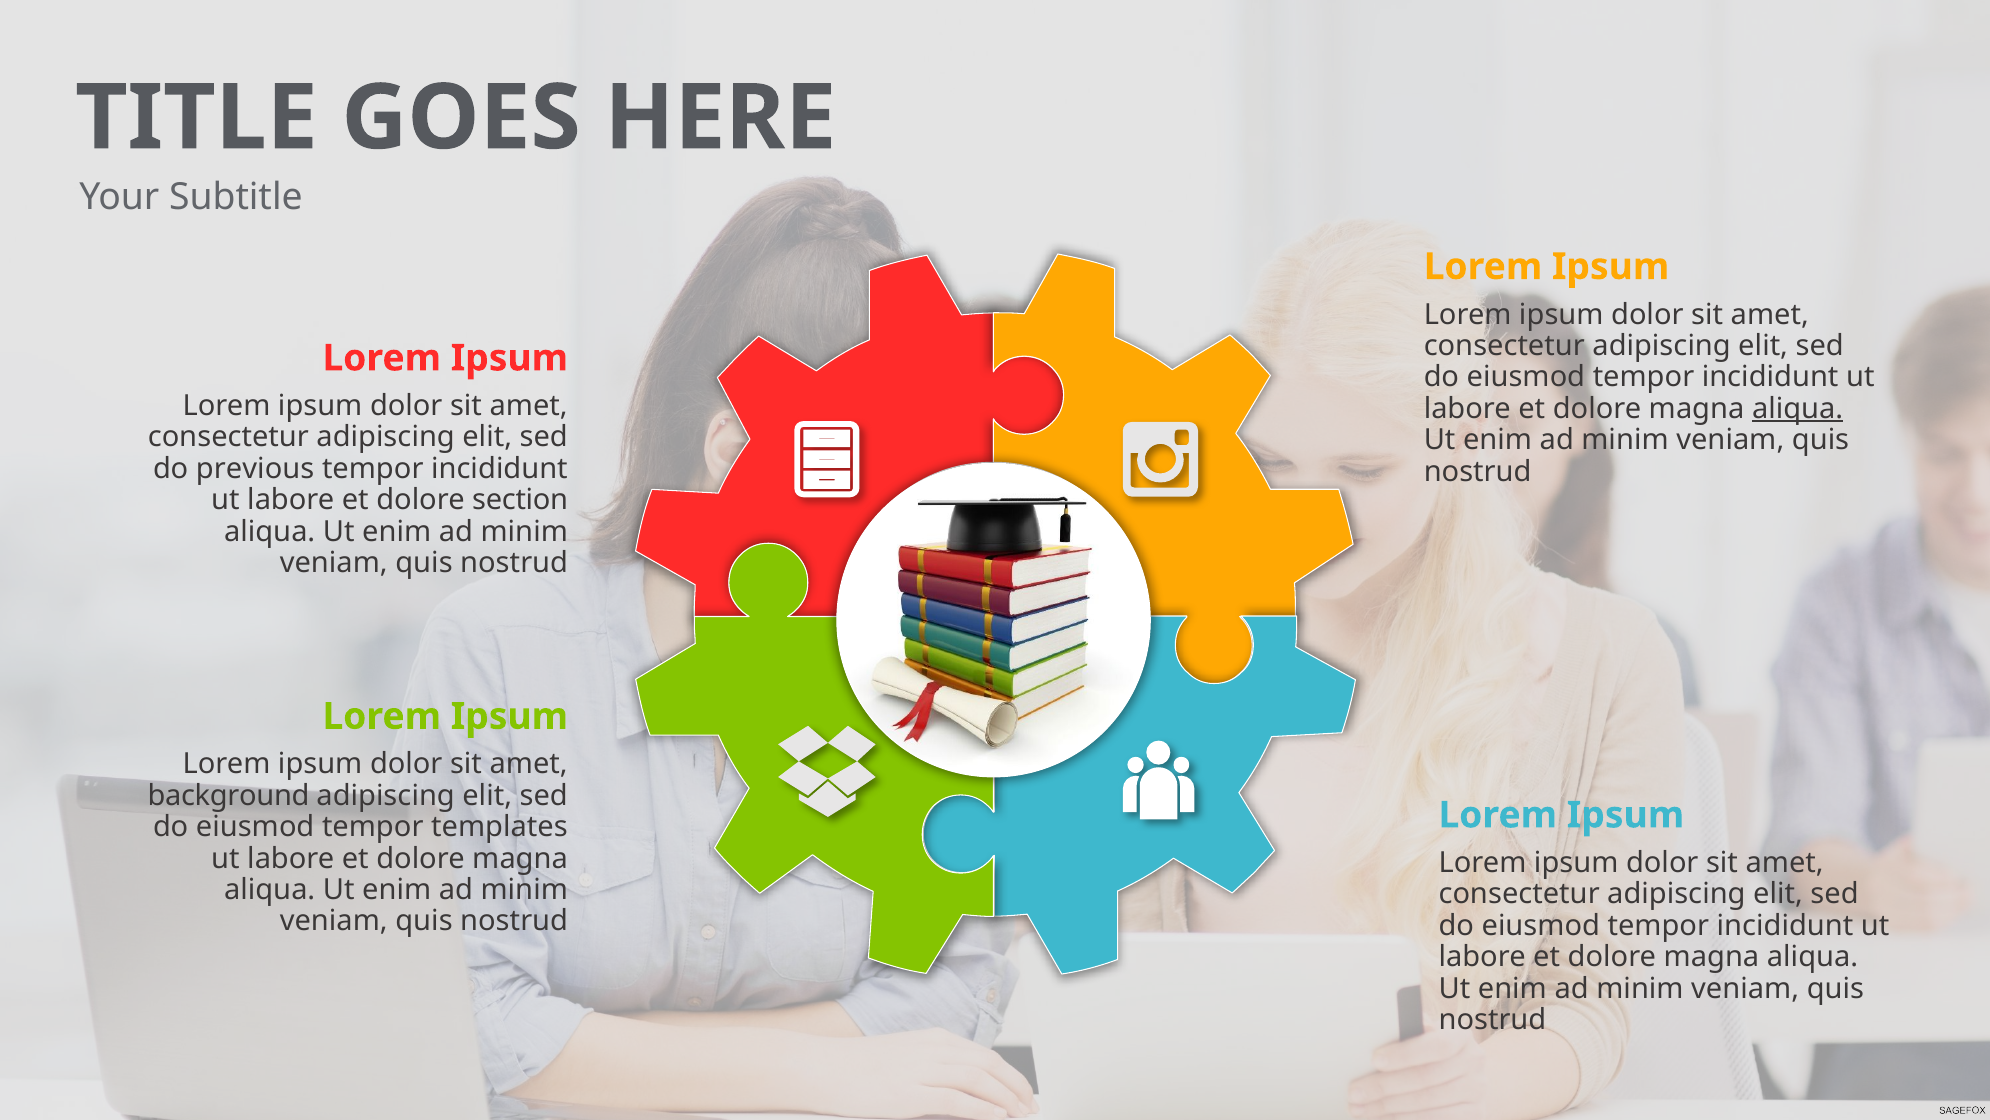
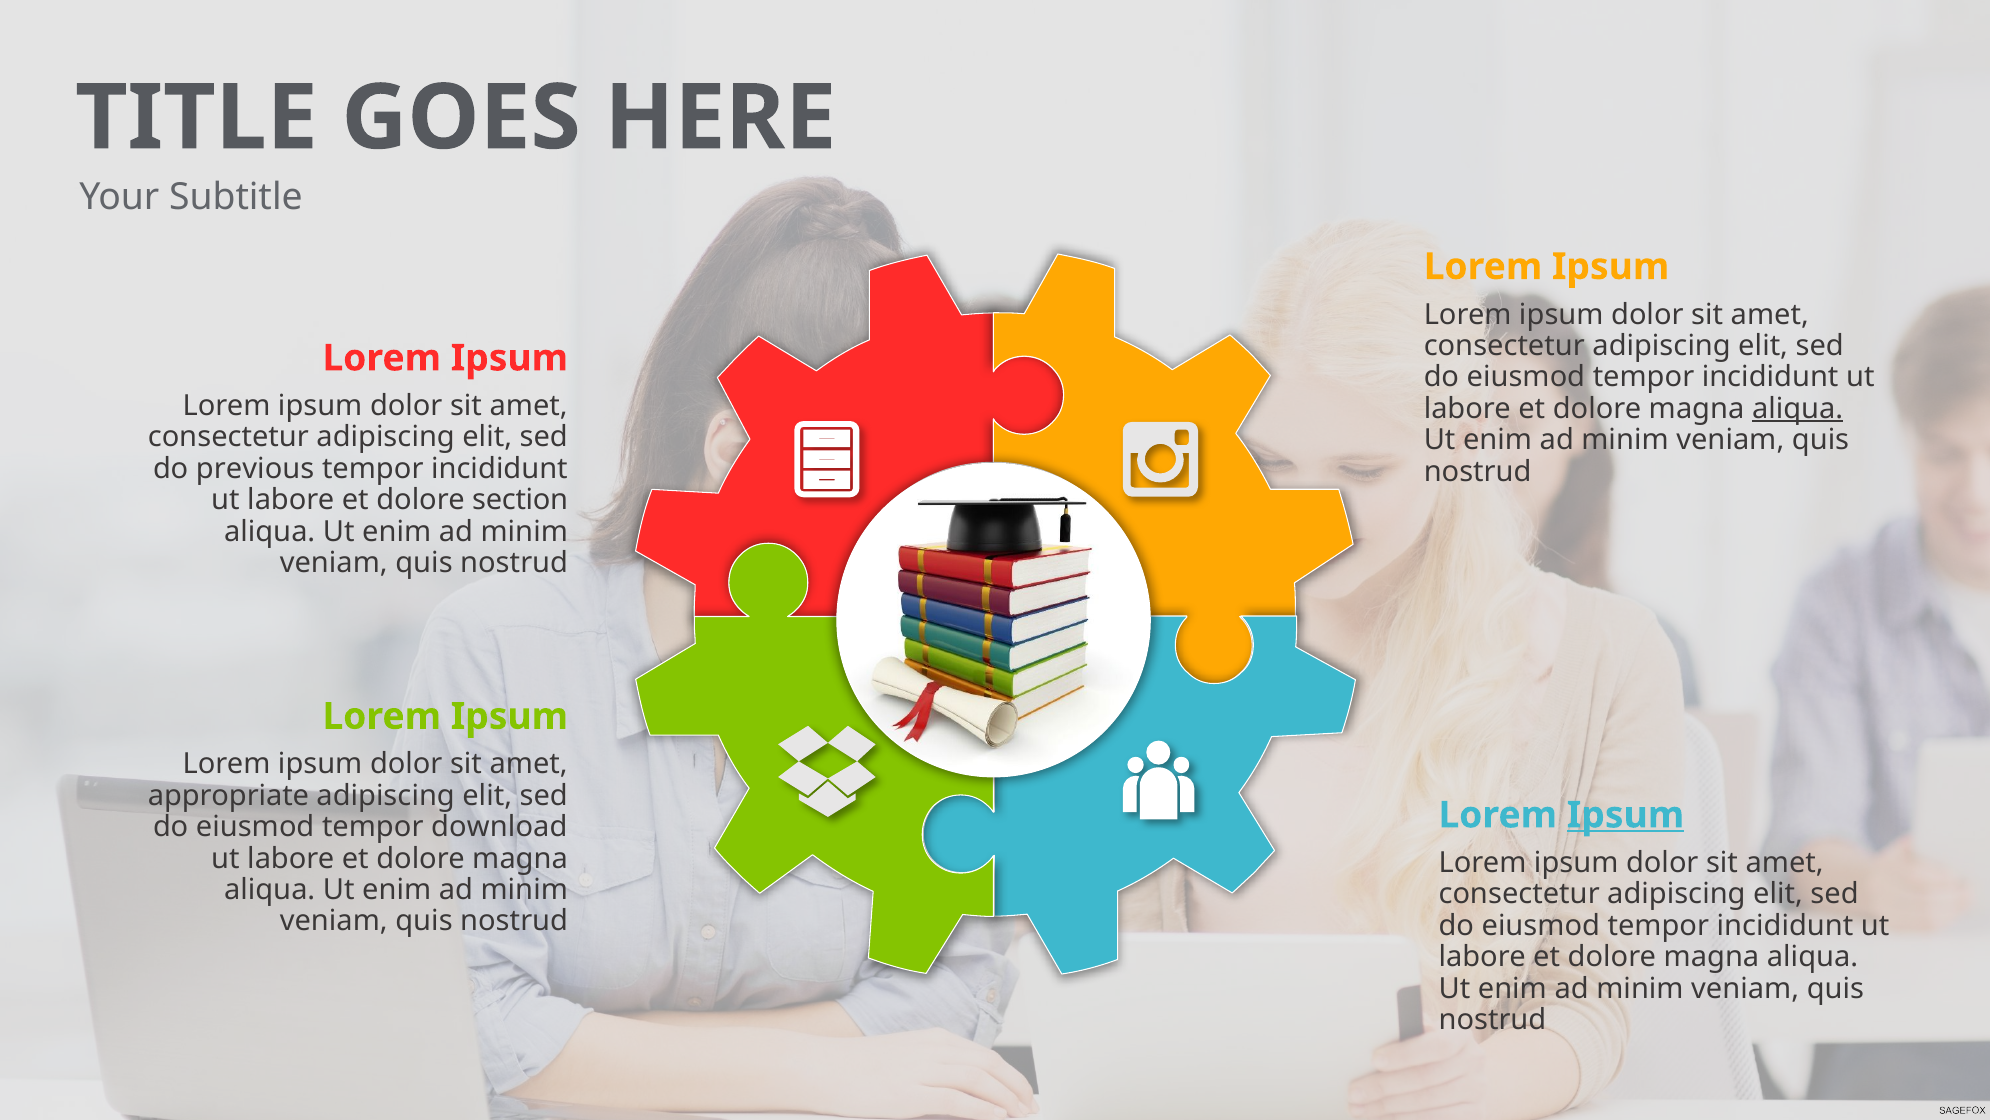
background: background -> appropriate (228, 795)
Ipsum underline: none -> present (1625, 815)
templates: templates -> download (499, 827)
